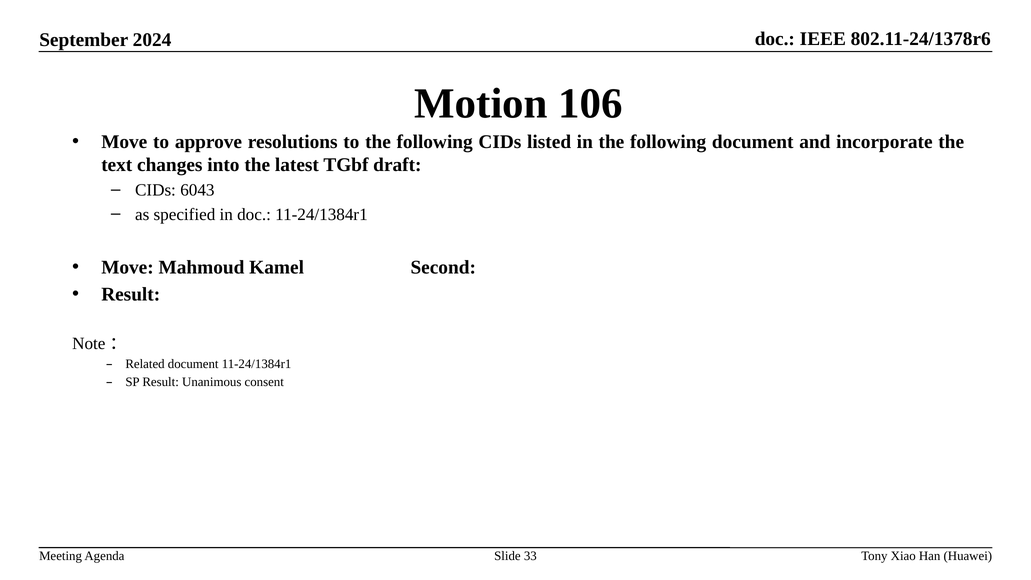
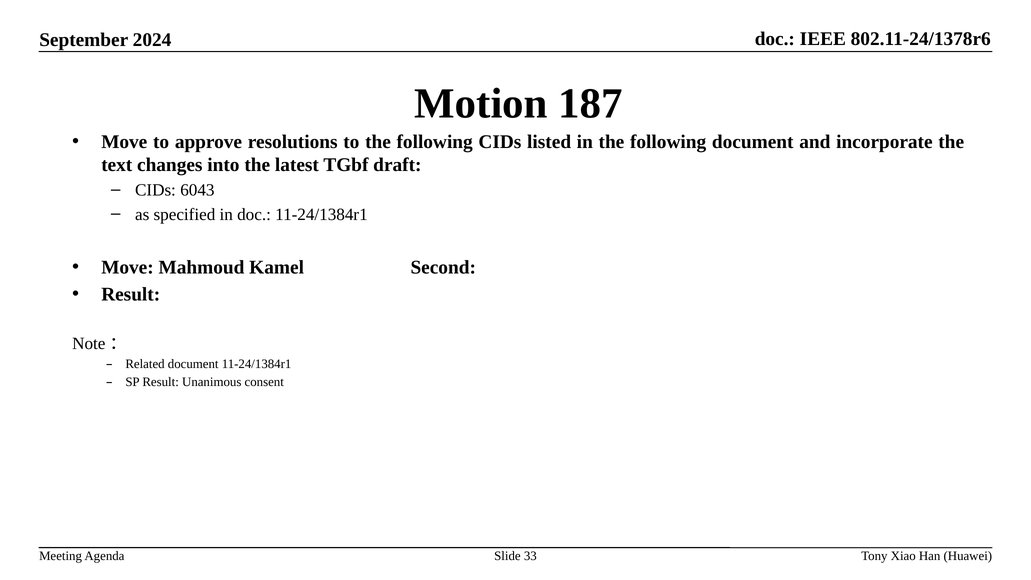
106: 106 -> 187 (591, 104)
